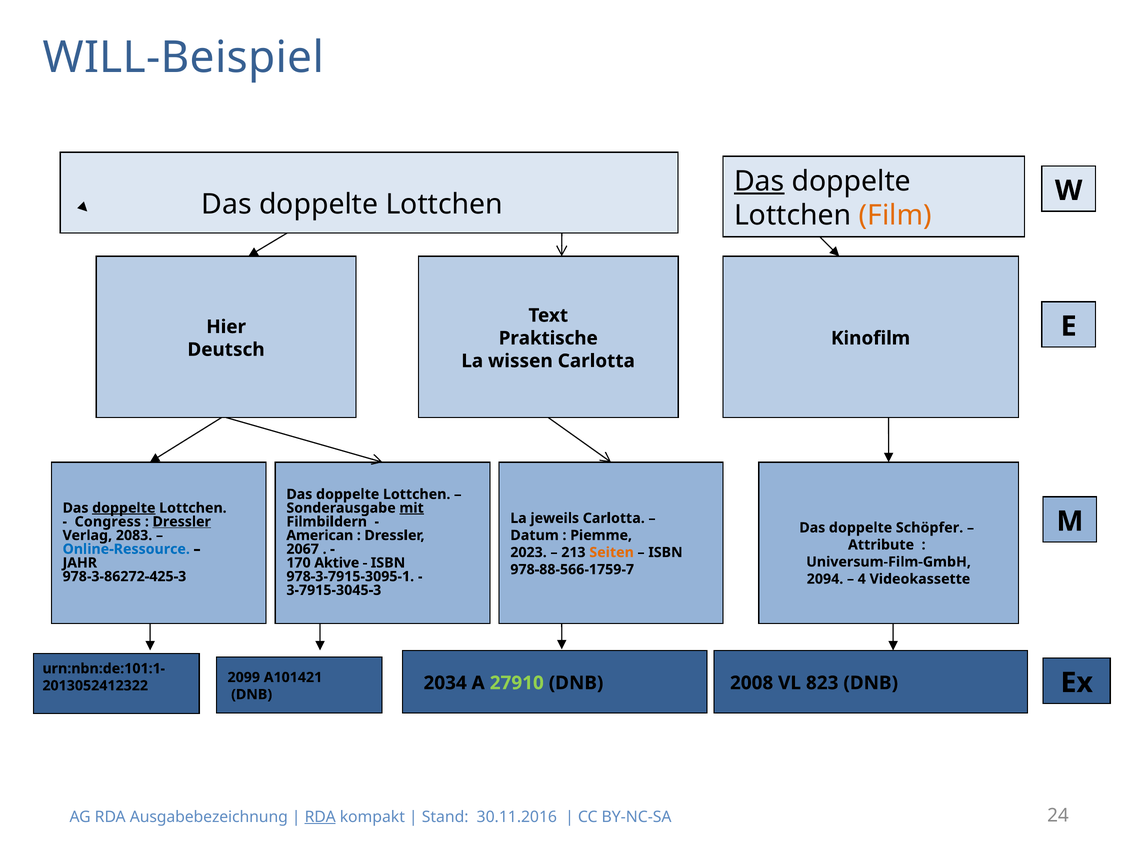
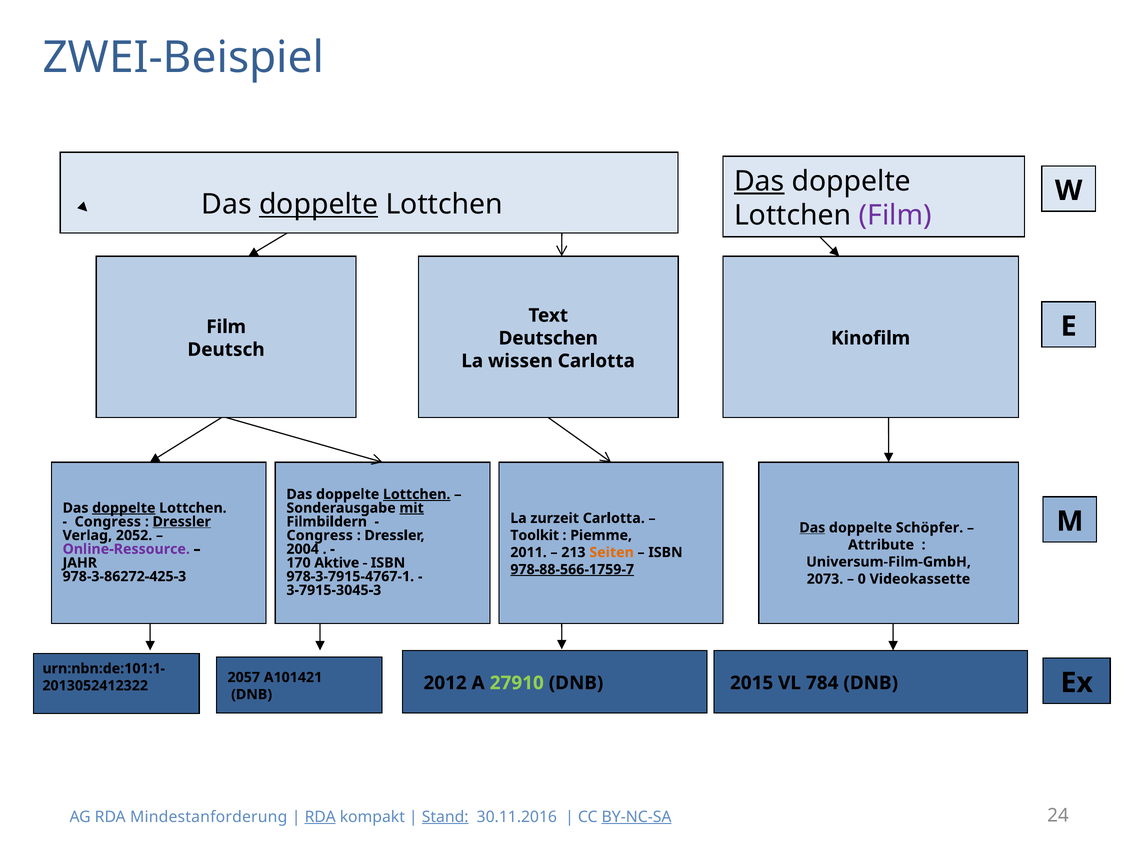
WILL-Beispiel: WILL-Beispiel -> ZWEI-Beispiel (183, 58)
doppelte underline: none -> present (319, 205)
Film colour: orange -> purple (895, 215)
Hier: Hier -> Film (226, 327)
Praktische: Praktische -> Deutschen (548, 338)
Lottchen underline: none -> present (417, 494)
jeweils: jeweils -> zurzeit (555, 518)
Das underline: none -> present (812, 528)
Datum: Datum -> Toolkit (535, 535)
2083: 2083 -> 2052 (134, 535)
American: American -> Congress (320, 535)
Online-Ressource colour: blue -> purple (126, 549)
2067: 2067 -> 2004 (303, 549)
2023: 2023 -> 2011 (529, 552)
978-88-566-1759-7 underline: none -> present (572, 569)
978-3-7915-3095-1: 978-3-7915-3095-1 -> 978-3-7915-4767-1 (350, 576)
2094: 2094 -> 2073 (825, 579)
4: 4 -> 0 (862, 579)
2099: 2099 -> 2057 (244, 677)
2034: 2034 -> 2012 (445, 683)
2008: 2008 -> 2015 (752, 683)
823: 823 -> 784 (822, 683)
Ausgabebezeichnung: Ausgabebezeichnung -> Mindestanforderung (209, 817)
Stand underline: none -> present (445, 817)
BY-NC-SA underline: none -> present (637, 817)
